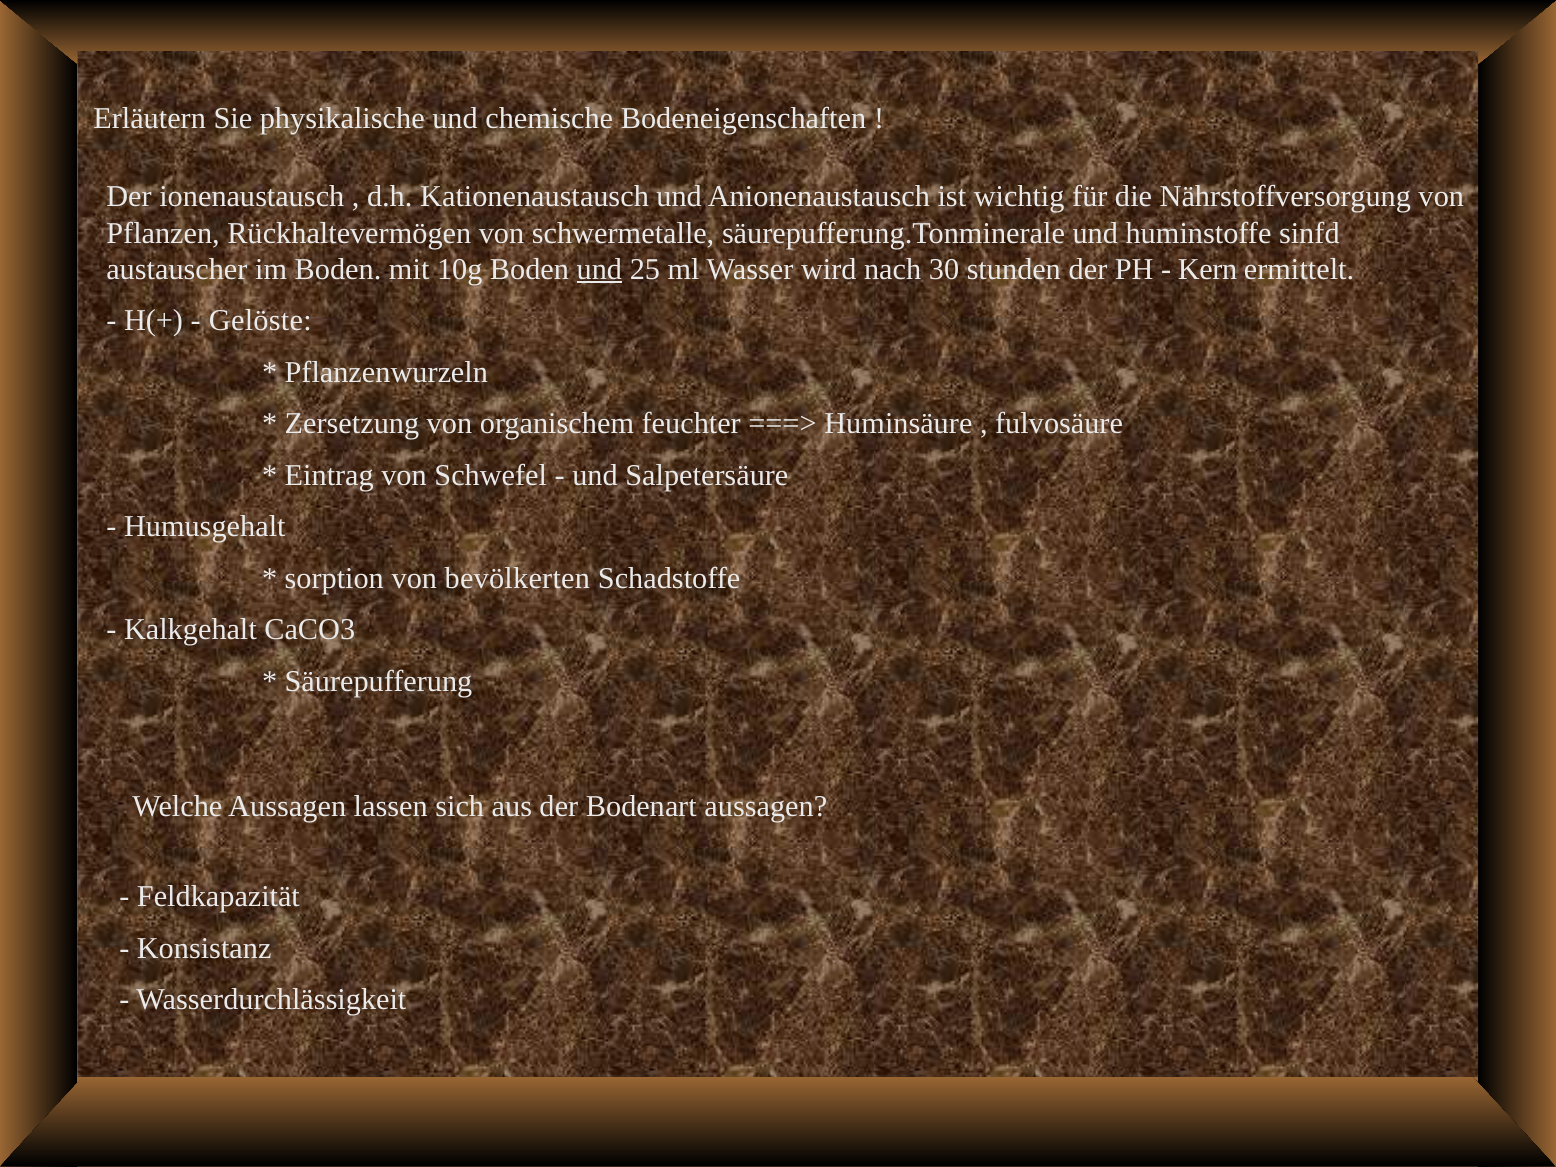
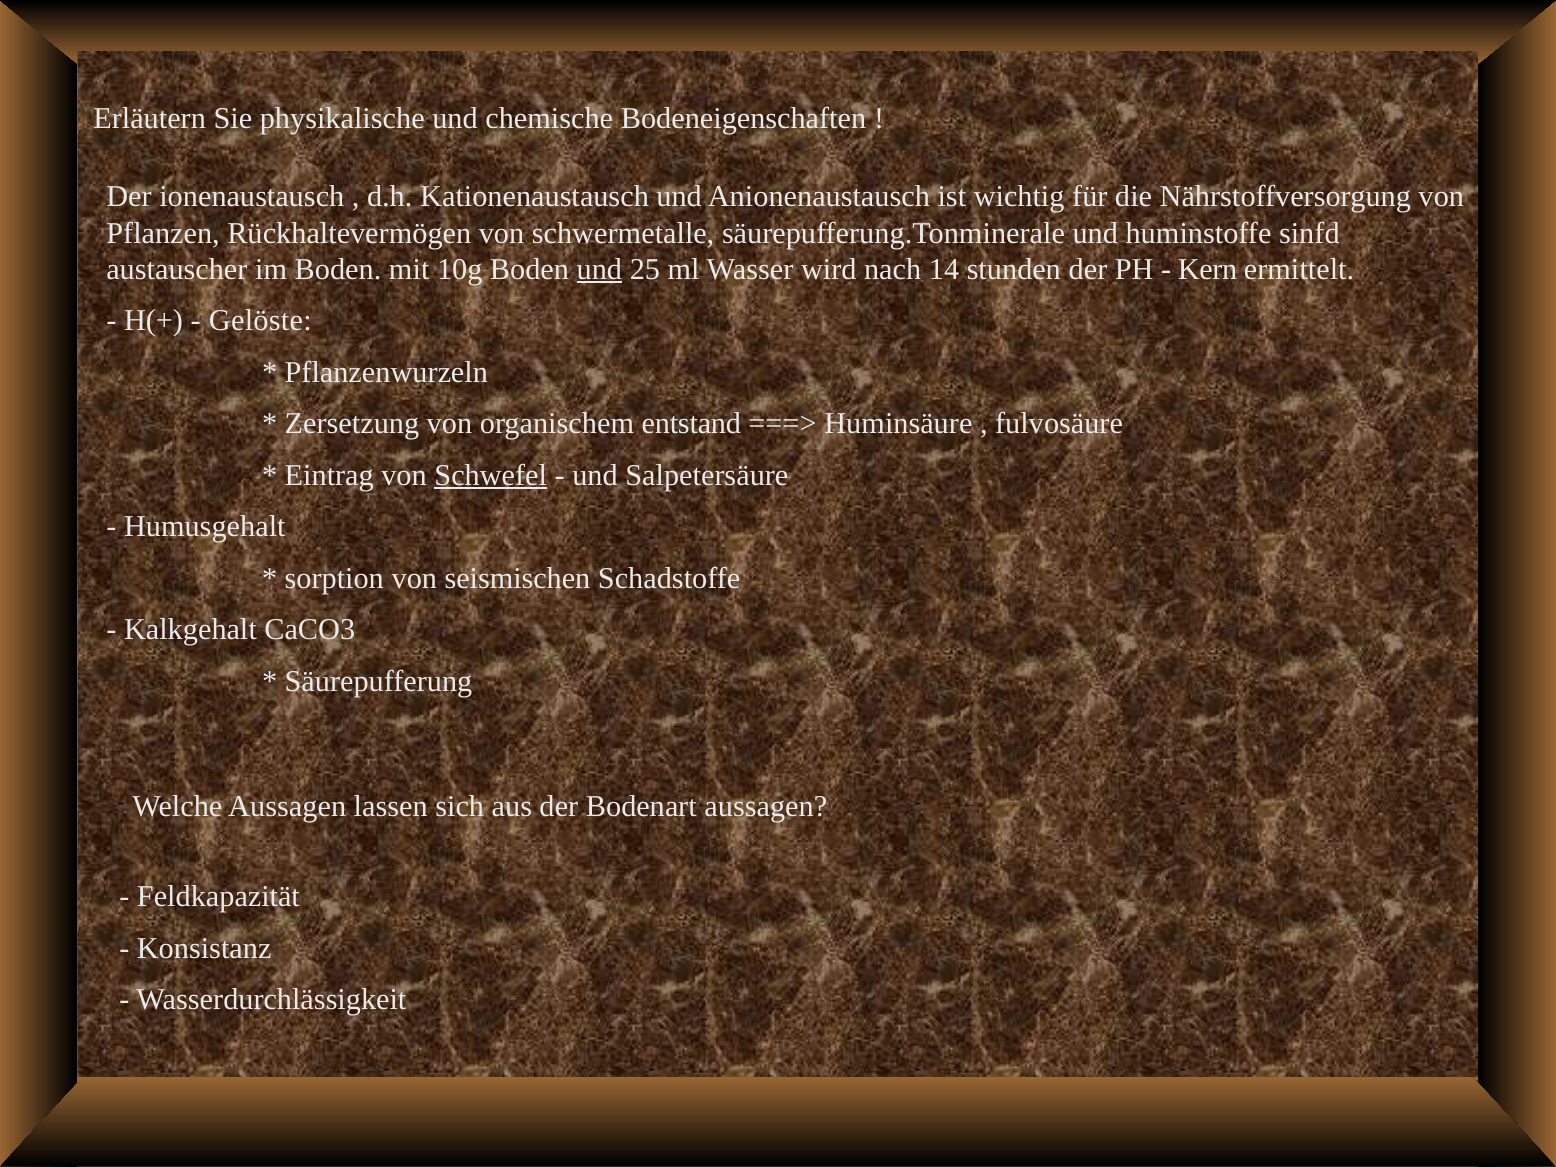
30: 30 -> 14 (944, 269)
feuchter: feuchter -> entstand (691, 424)
Schwefel underline: none -> present (491, 475)
bevölkerten: bevölkerten -> seismischen (517, 578)
